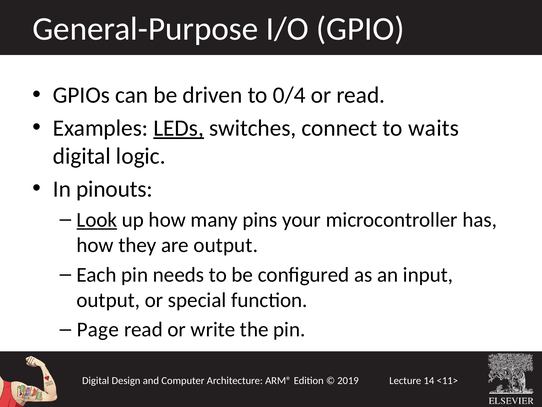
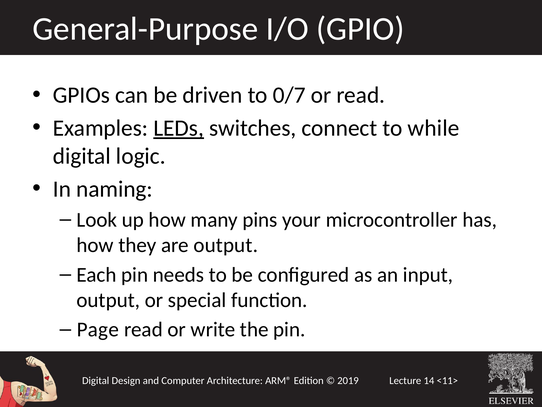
0/4: 0/4 -> 0/7 (289, 95)
waits: waits -> while (434, 128)
pinouts: pinouts -> naming (114, 189)
Look underline: present -> none (97, 220)
